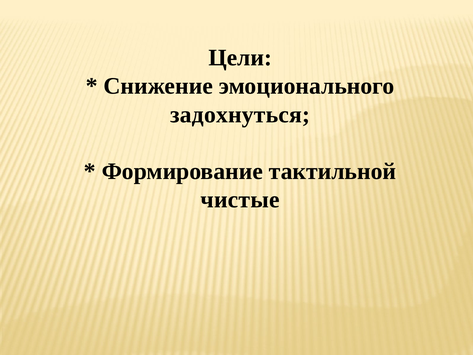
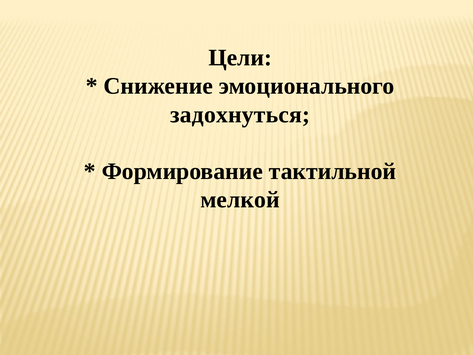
чистые: чистые -> мелкой (240, 200)
